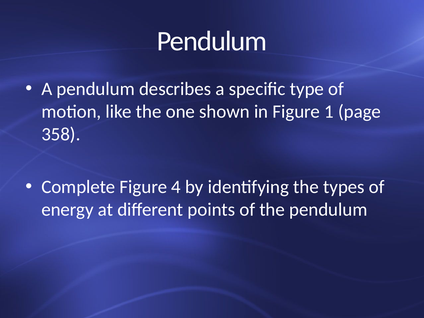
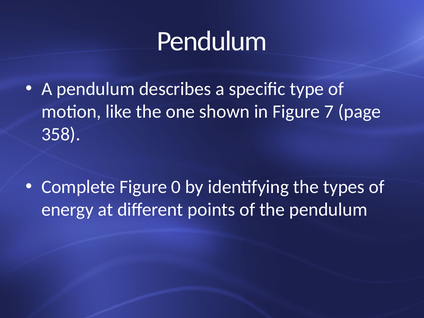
1: 1 -> 7 (329, 112)
4: 4 -> 0 (176, 187)
